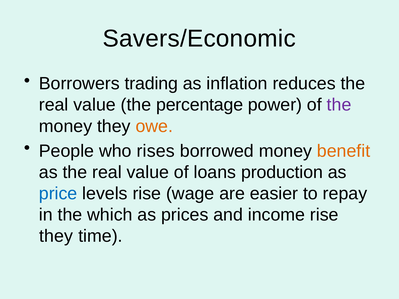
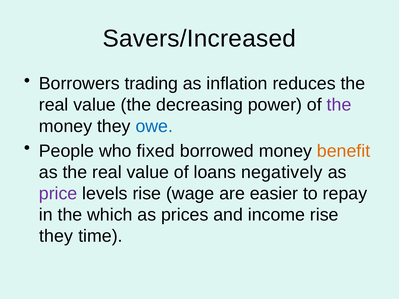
Savers/Economic: Savers/Economic -> Savers/Increased (199, 39)
percentage: percentage -> decreasing (200, 105)
owe colour: orange -> blue (154, 126)
rises: rises -> fixed (156, 151)
production: production -> negatively (282, 172)
price colour: blue -> purple (58, 194)
